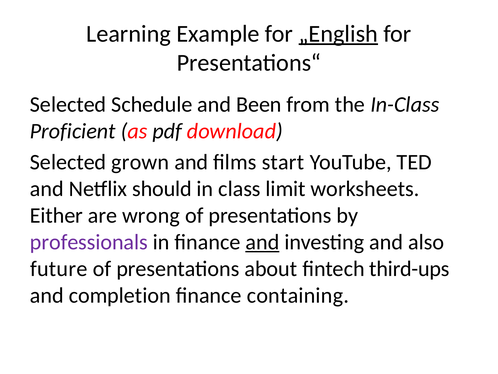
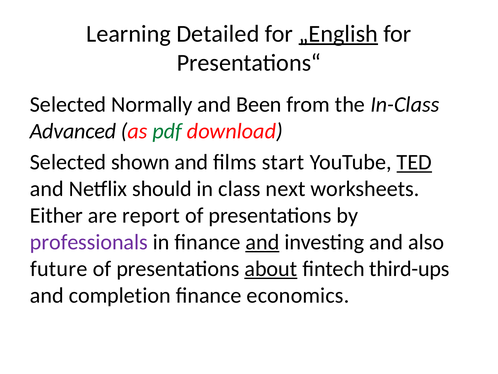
Example: Example -> Detailed (218, 34)
Schedule: Schedule -> Normally (152, 104)
Proficient: Proficient -> Advanced (73, 131)
pdf colour: black -> green (167, 131)
grown: grown -> shown (140, 162)
TED underline: none -> present (414, 162)
limit: limit -> next (286, 189)
wrong: wrong -> report (151, 215)
about underline: none -> present (271, 268)
containing: containing -> economics (298, 295)
